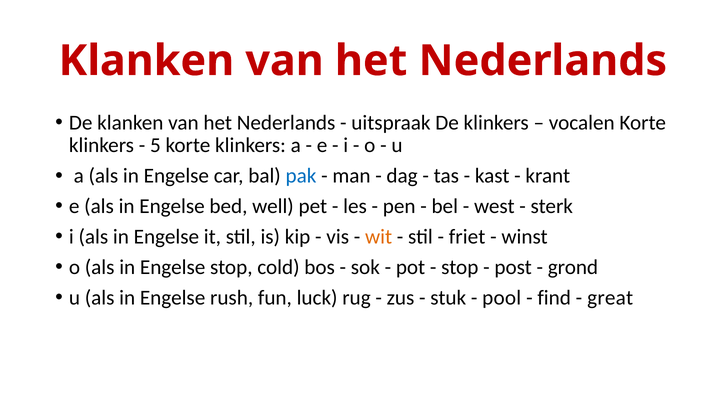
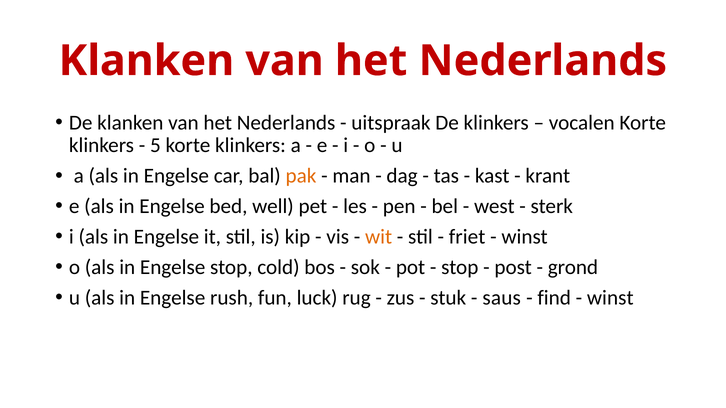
pak colour: blue -> orange (301, 176)
pool: pool -> saus (502, 298)
great: great -> winst (610, 298)
